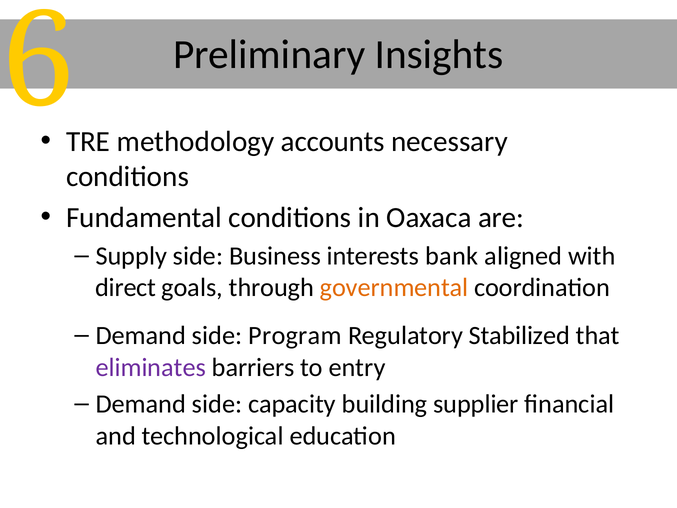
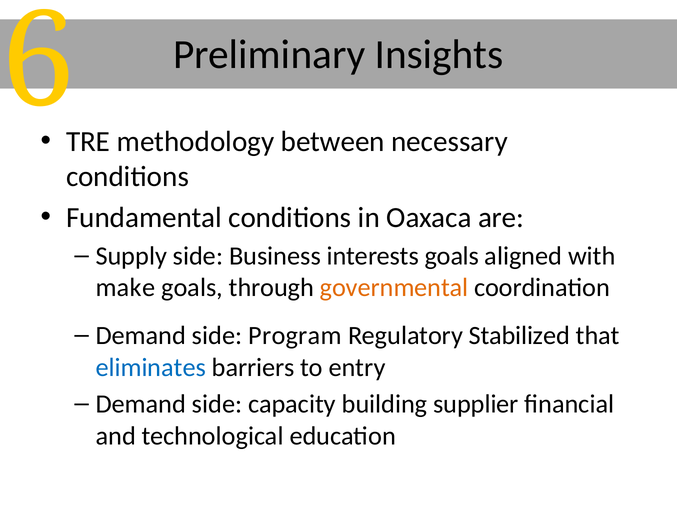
accounts: accounts -> between (333, 141)
interests bank: bank -> goals (452, 256)
direct: direct -> make (125, 287)
eliminates colour: purple -> blue (151, 367)
